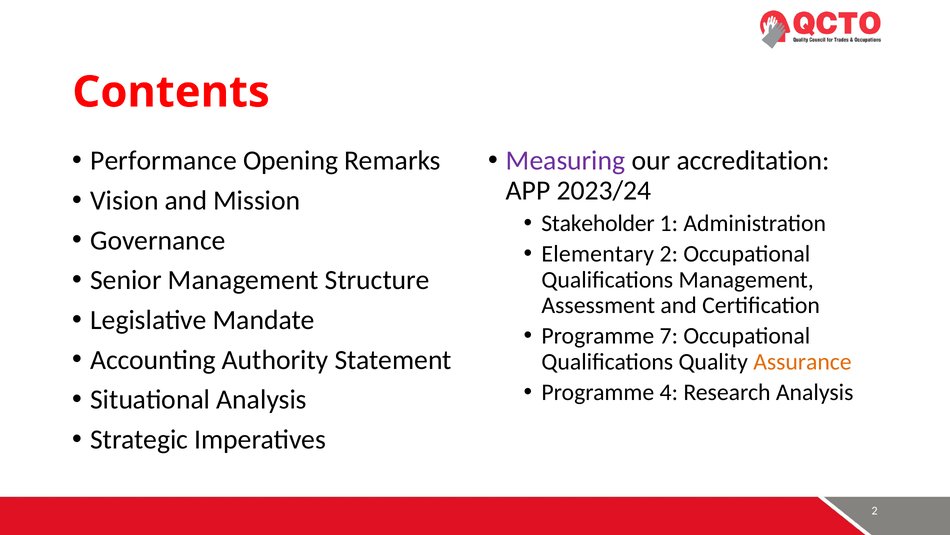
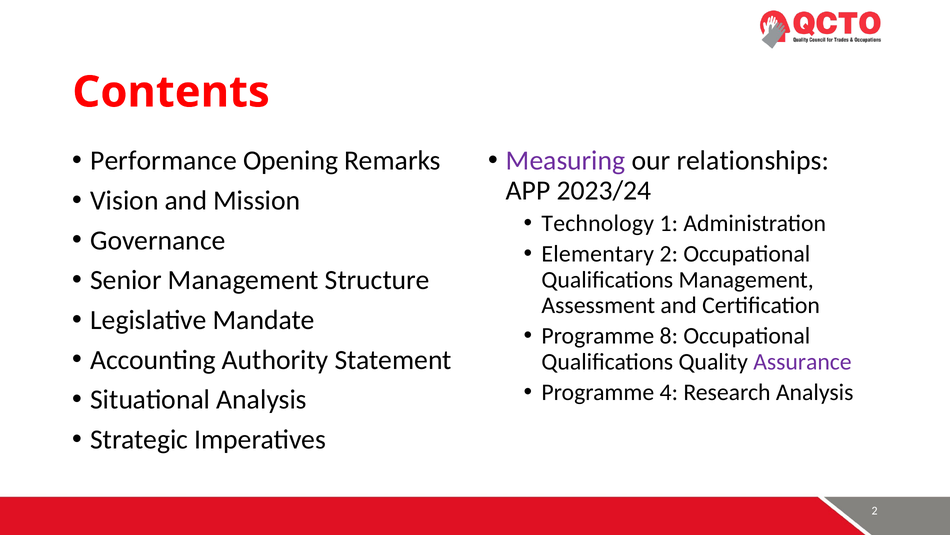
accreditation: accreditation -> relationships (753, 161)
Stakeholder: Stakeholder -> Technology (598, 223)
7: 7 -> 8 (669, 336)
Assurance colour: orange -> purple (802, 361)
